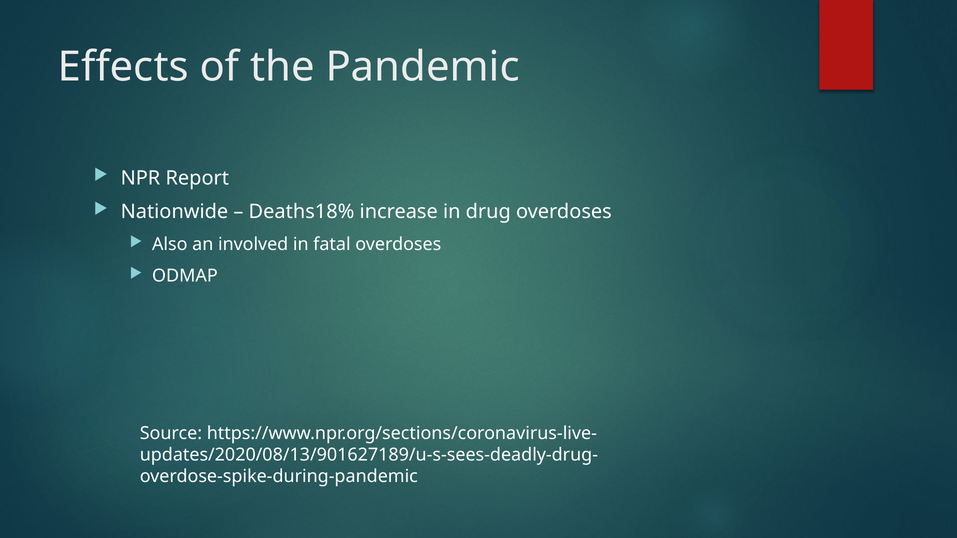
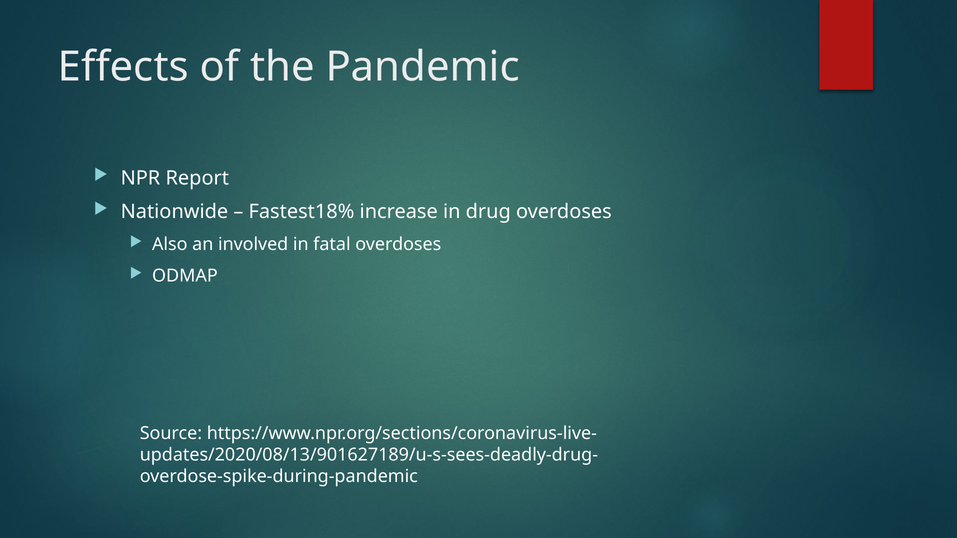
Deaths18%: Deaths18% -> Fastest18% (301, 212)
